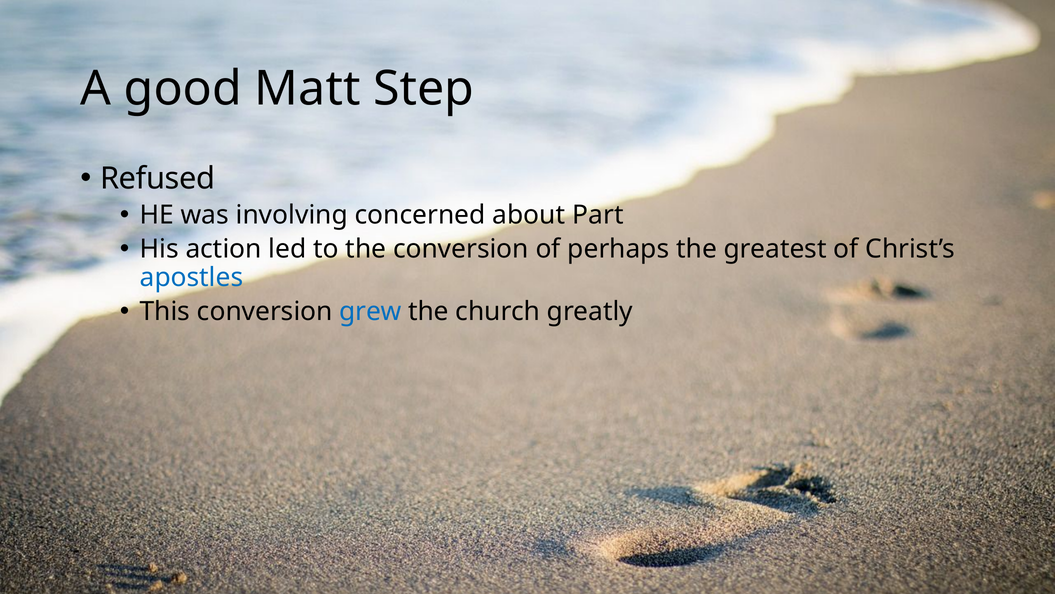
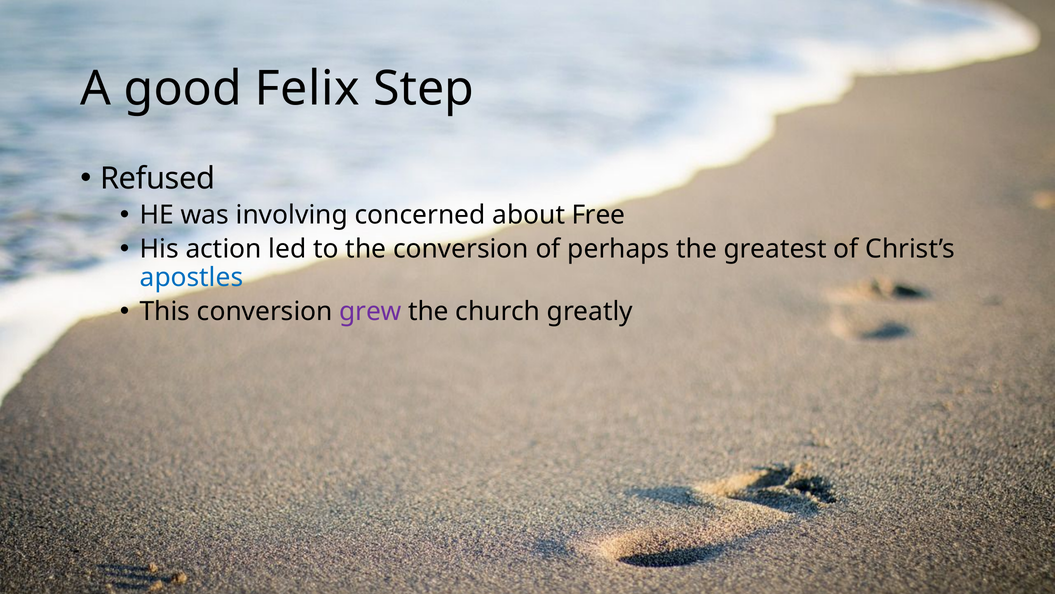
Matt: Matt -> Felix (307, 89)
Part: Part -> Free (598, 215)
grew colour: blue -> purple (370, 311)
